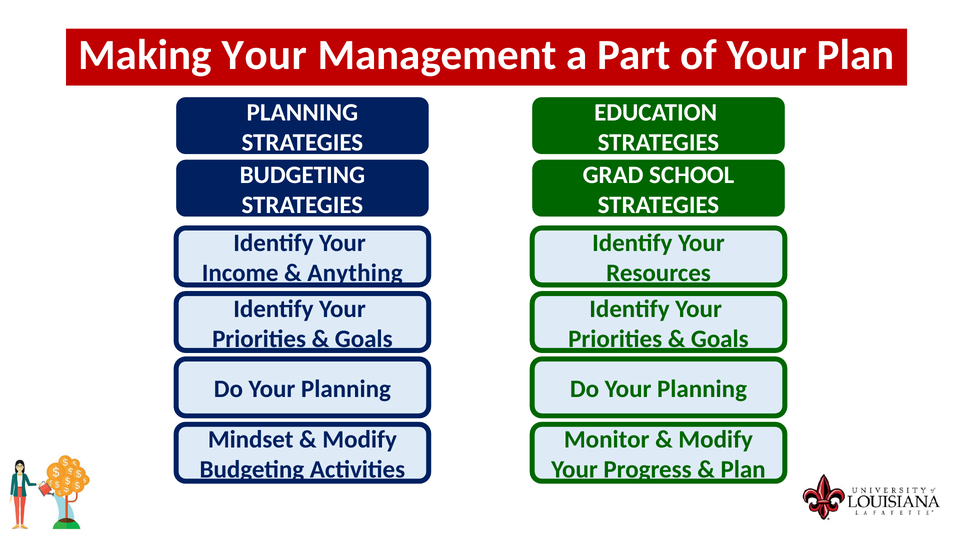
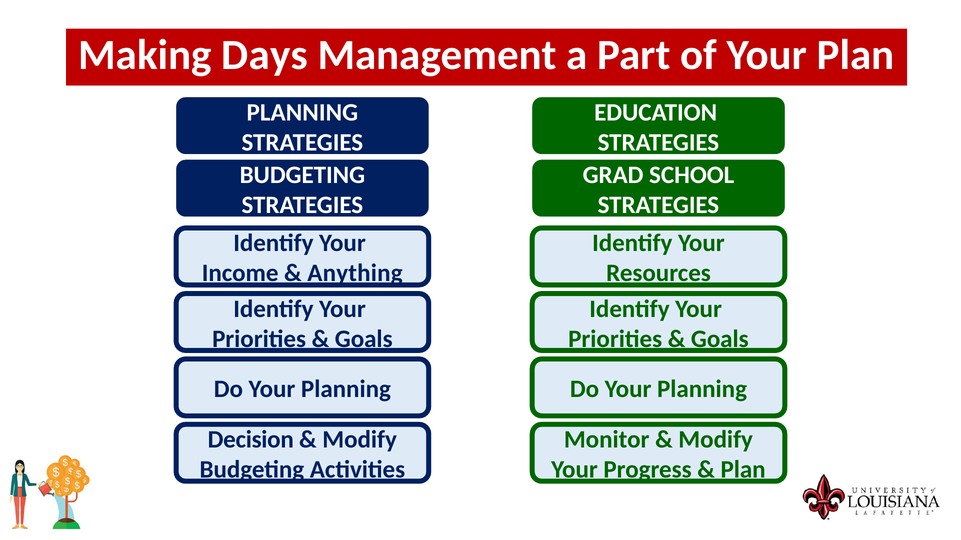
Making Your: Your -> Days (265, 55)
Mindset: Mindset -> Decision (251, 440)
